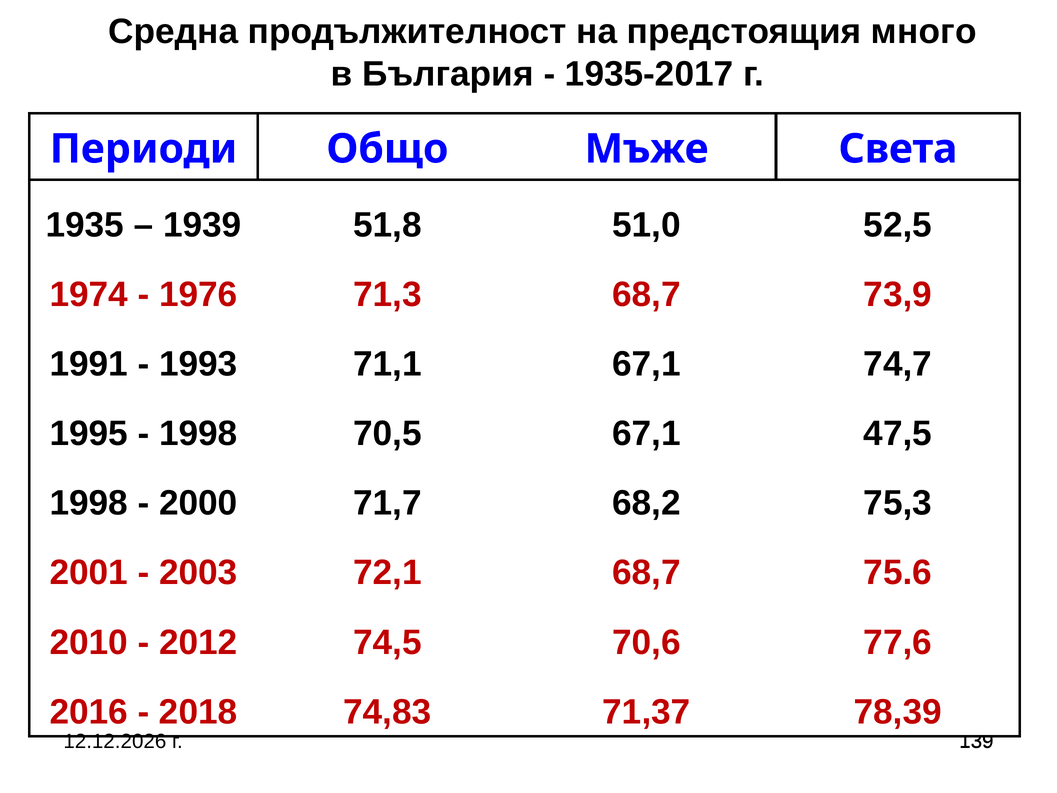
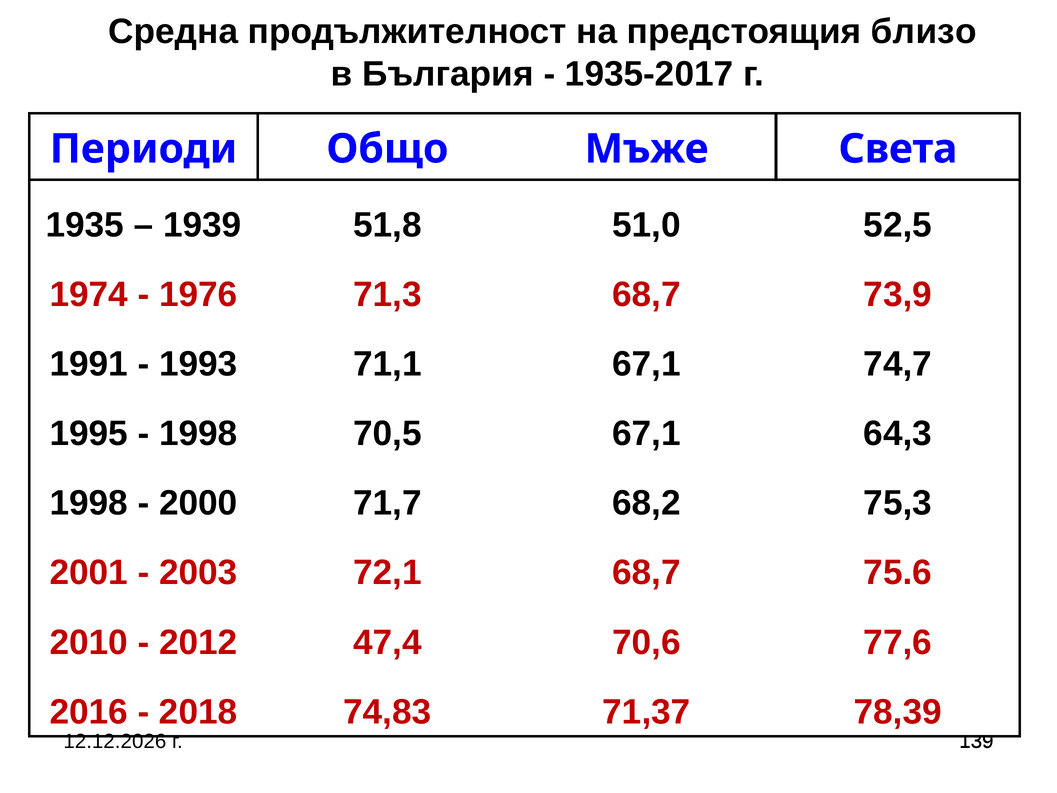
много: много -> близо (924, 32)
47,5: 47,5 -> 64,3 (898, 434)
74,5: 74,5 -> 47,4 (387, 642)
